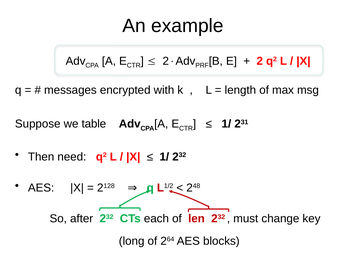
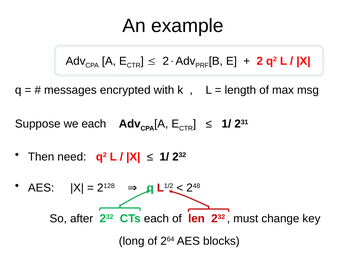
we table: table -> each (94, 124)
